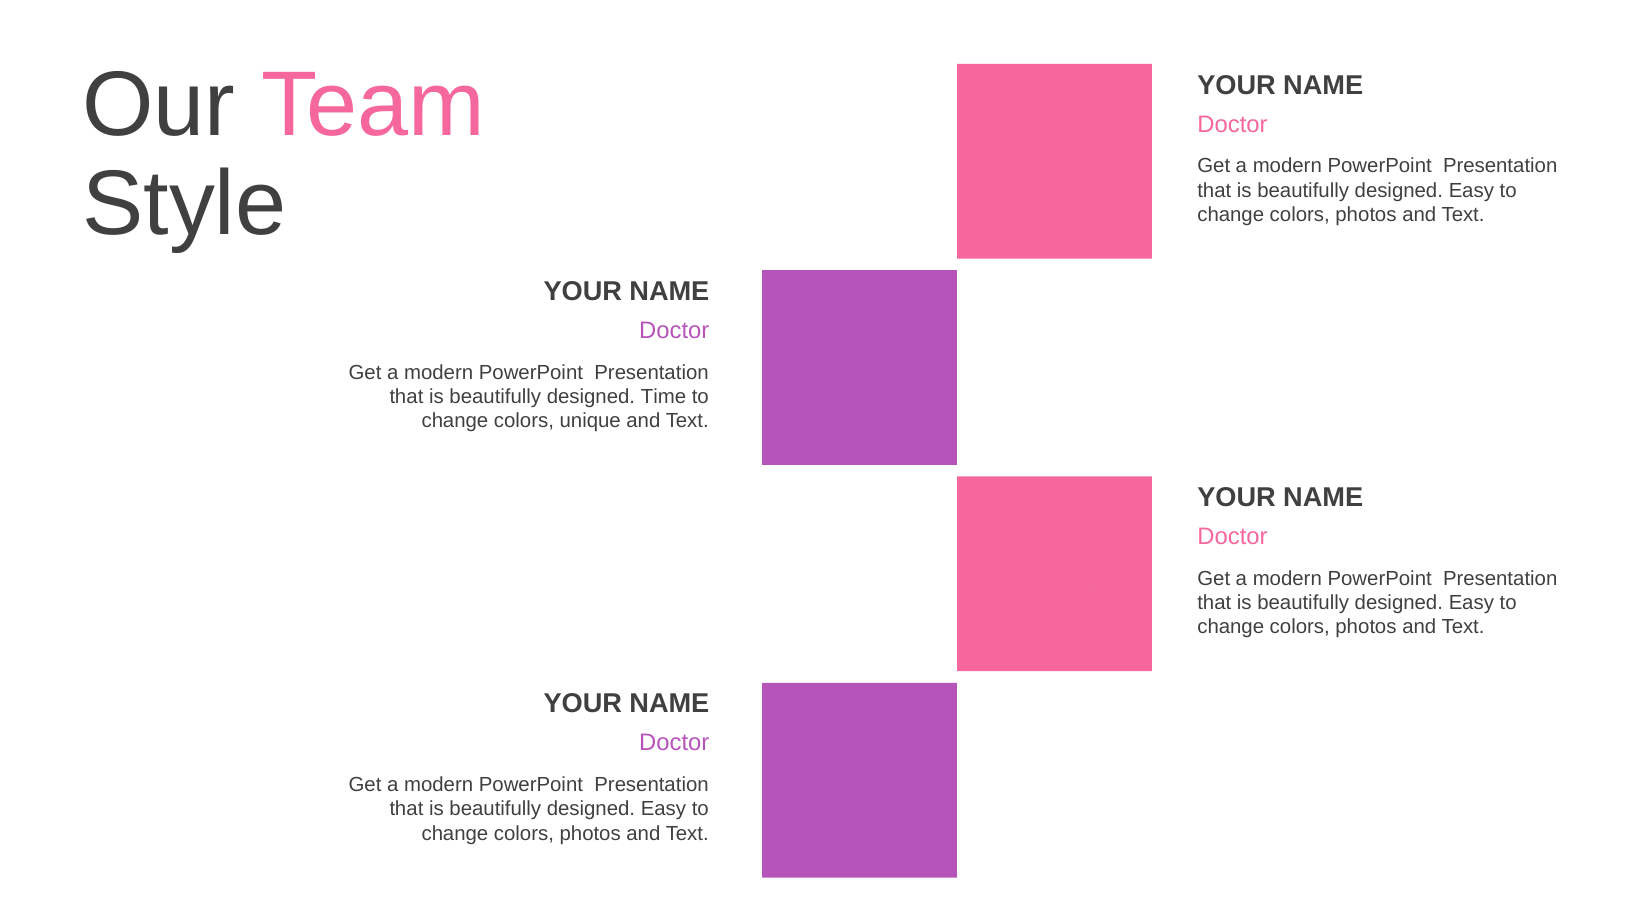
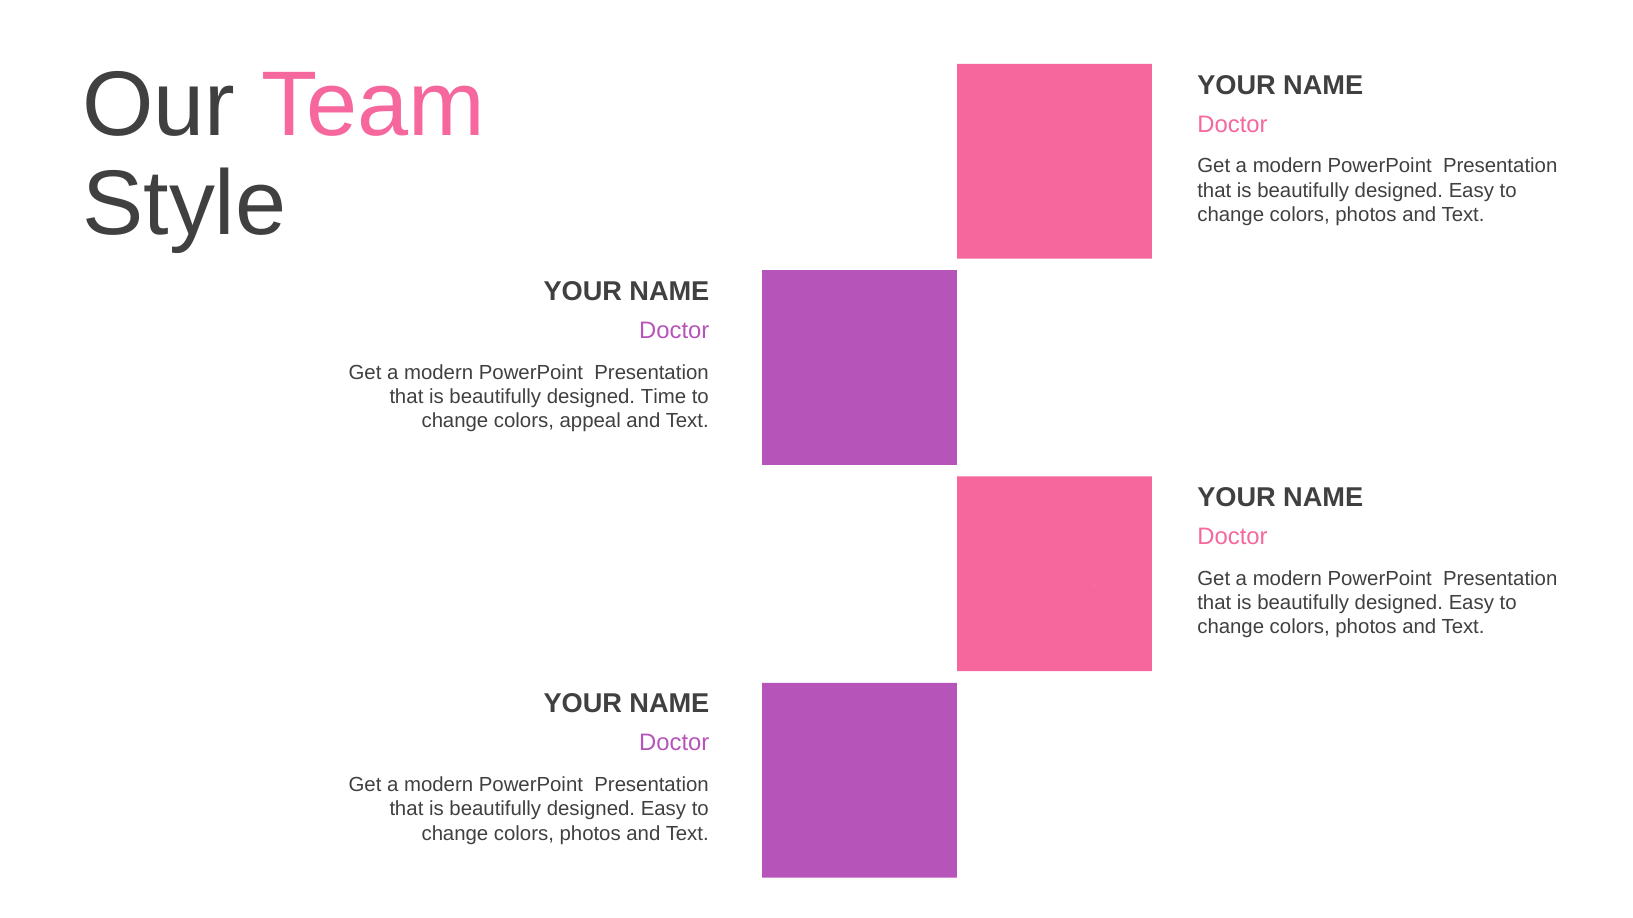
unique: unique -> appeal (590, 421)
